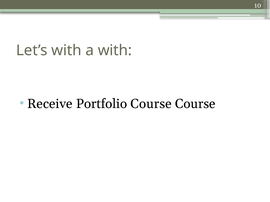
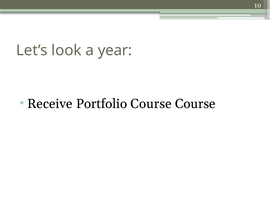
Let’s with: with -> look (66, 51)
a with: with -> year (115, 51)
